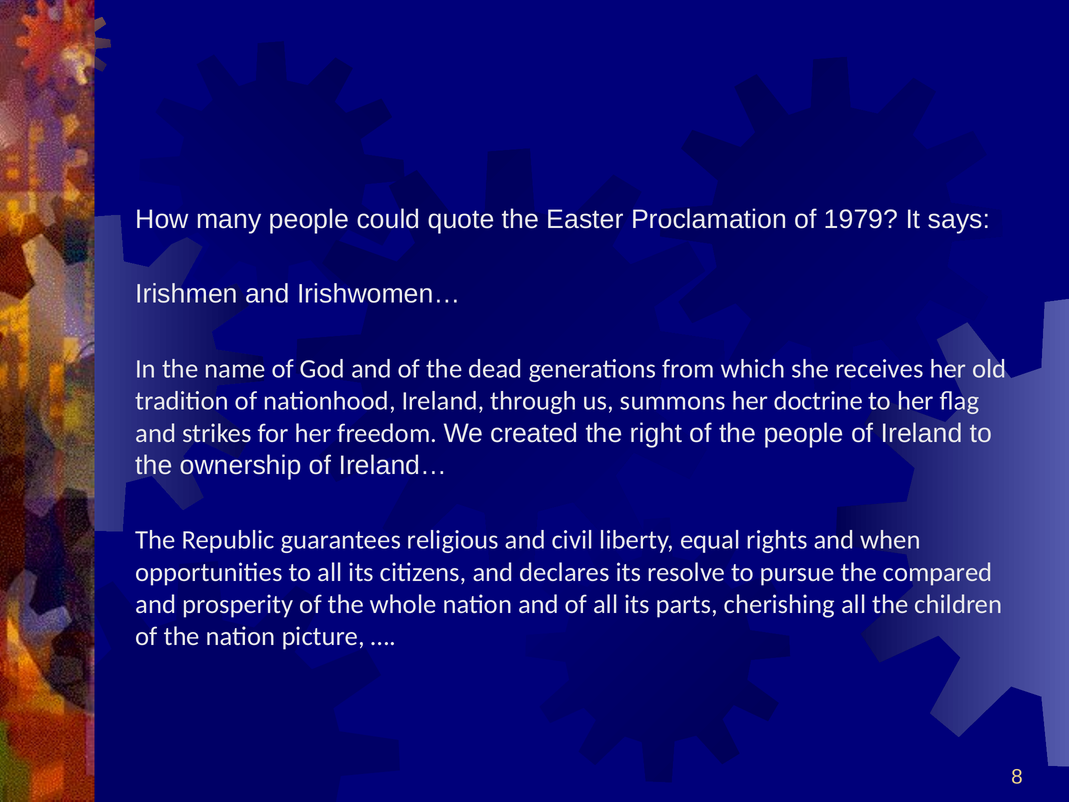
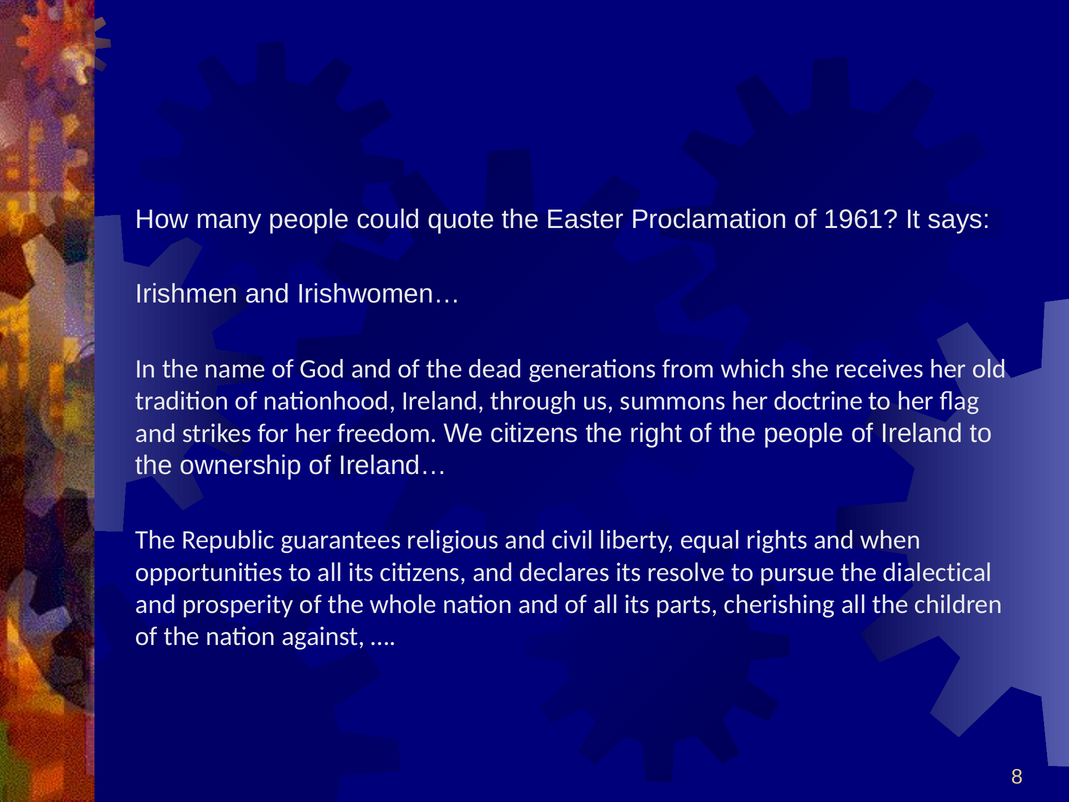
1979: 1979 -> 1961 (861, 219)
We created: created -> citizens (534, 433)
compared: compared -> dialectical (937, 572)
picture: picture -> against (323, 636)
